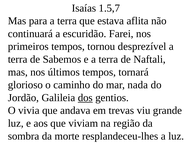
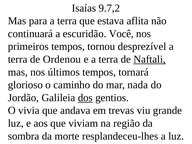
1.5,7: 1.5,7 -> 9.7,2 (109, 8)
Farei: Farei -> Você (121, 34)
Sabemos: Sabemos -> Ordenou (62, 59)
Naftali underline: none -> present (150, 59)
